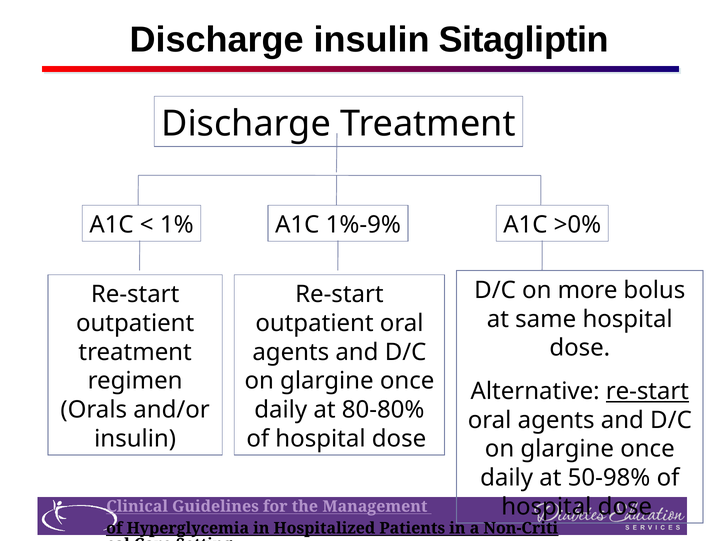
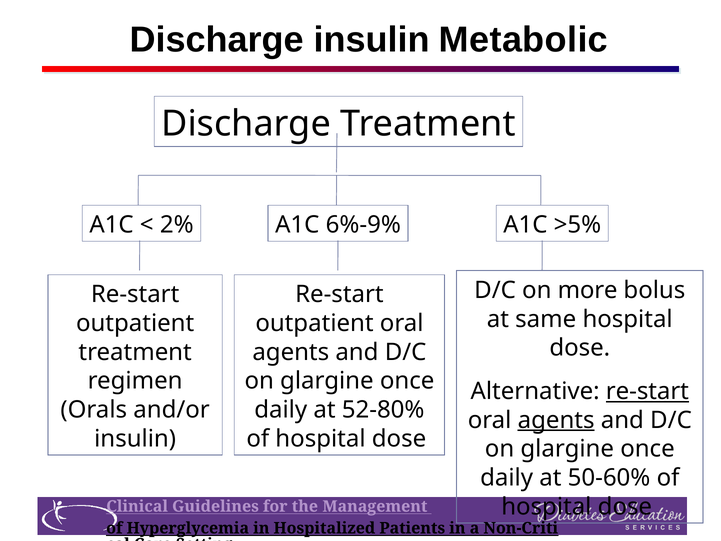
Sitagliptin: Sitagliptin -> Metabolic (523, 40)
1%: 1% -> 2% (177, 225)
1%-9%: 1%-9% -> 6%-9% (363, 225)
>0%: >0% -> >5% (577, 225)
80-80%: 80-80% -> 52-80% (383, 410)
agents underline: none -> present (556, 420)
50-98%: 50-98% -> 50-60% (609, 478)
